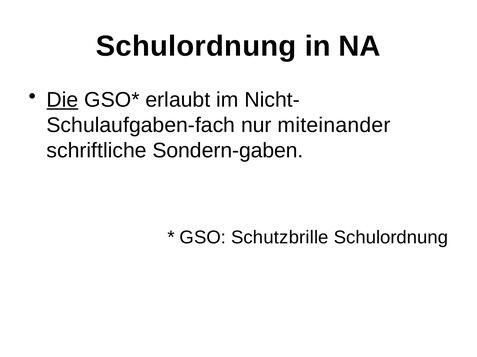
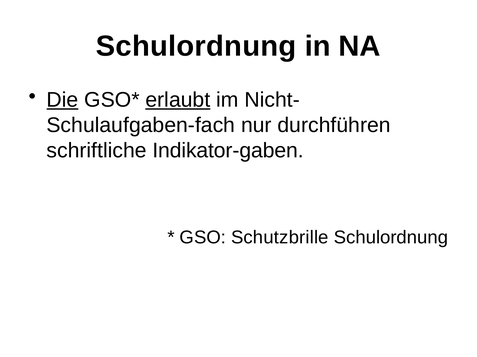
erlaubt underline: none -> present (178, 100)
miteinander: miteinander -> durchführen (334, 126)
Sondern-gaben: Sondern-gaben -> Indikator-gaben (228, 151)
